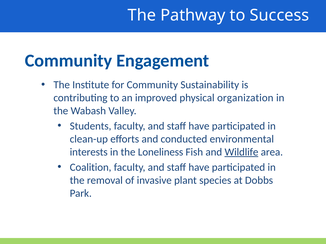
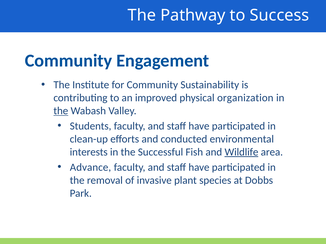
the underline: none -> present (61, 111)
Loneliness: Loneliness -> Successful (161, 152)
Coalition: Coalition -> Advance (91, 168)
